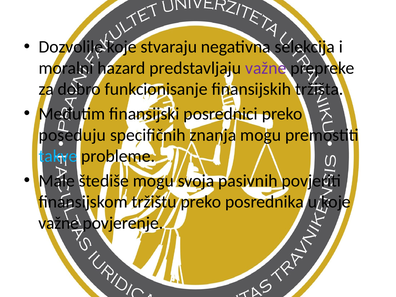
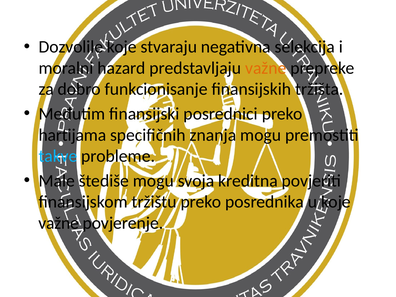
važne colour: purple -> orange (266, 68)
poseduju: poseduju -> hartijama (72, 135)
pasivnih: pasivnih -> kreditna (248, 181)
